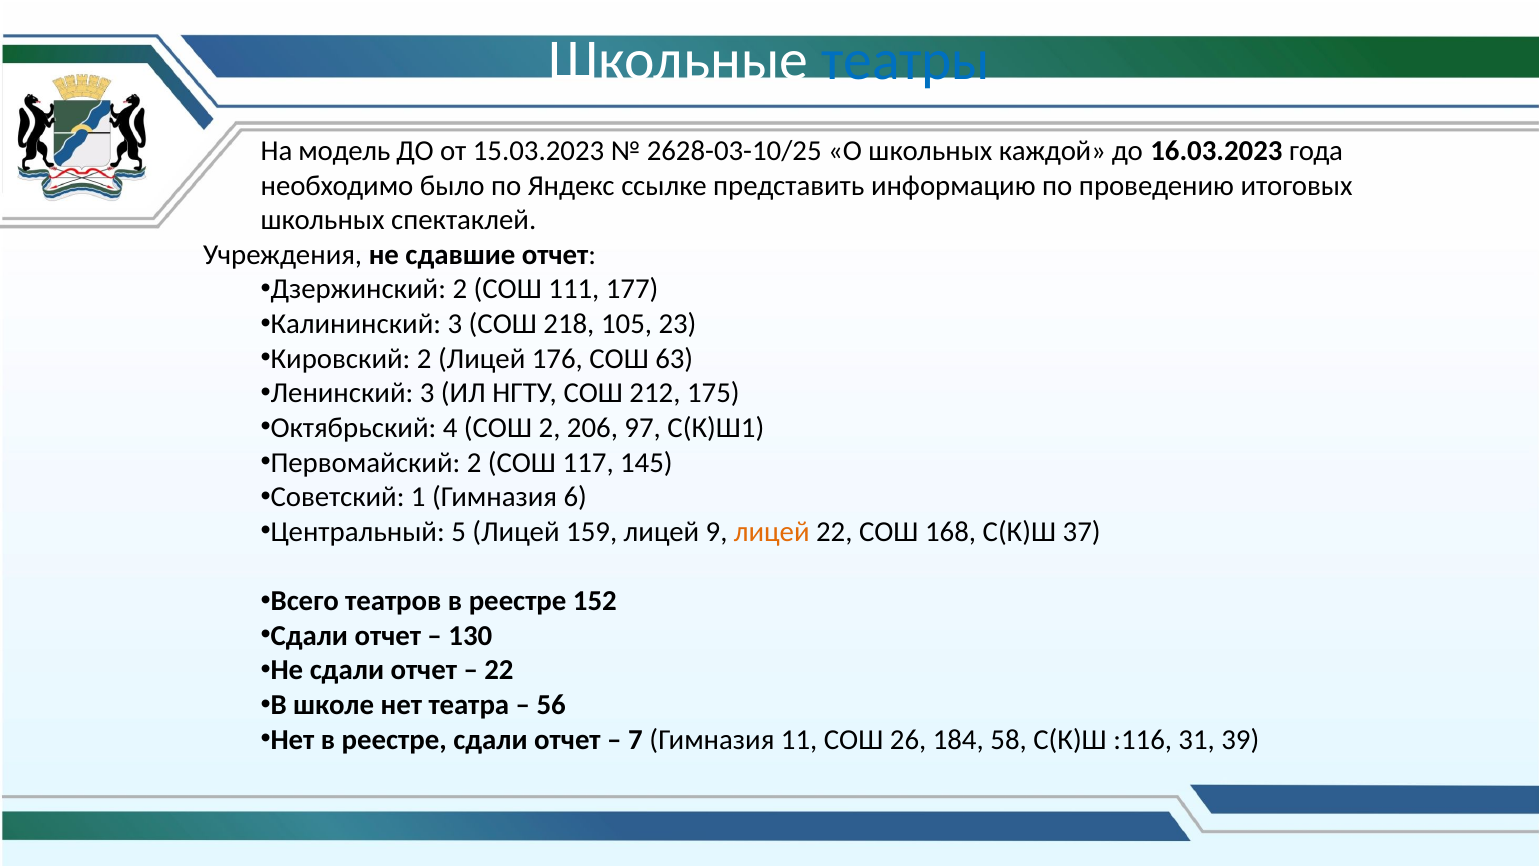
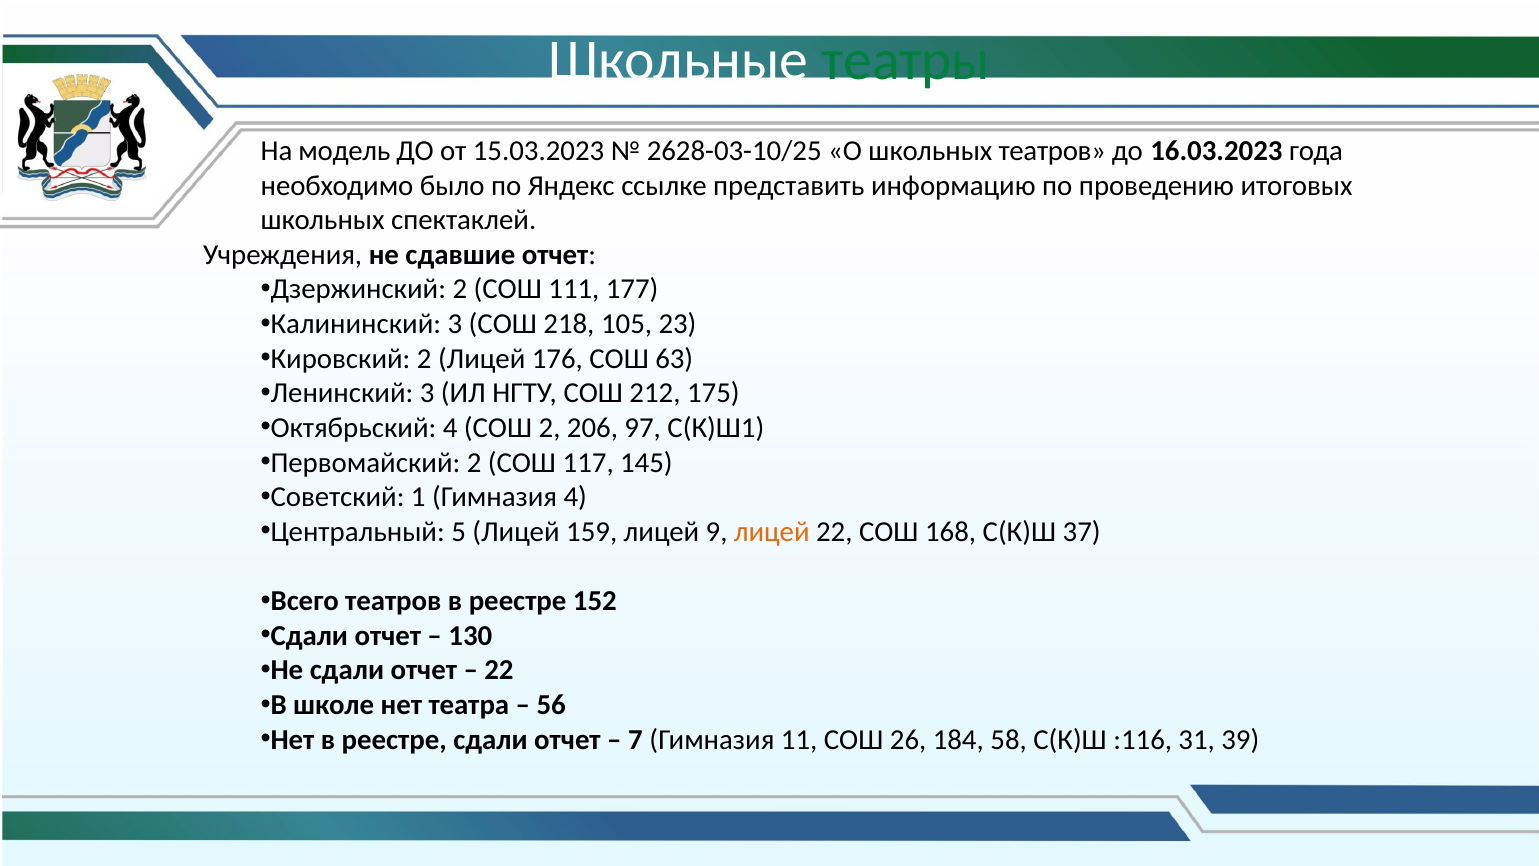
театры colour: blue -> green (906, 61)
школьных каждой: каждой -> театров (1052, 151)
Гимназия 6: 6 -> 4 (575, 497)
